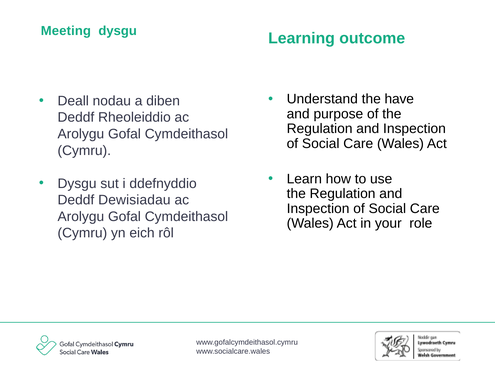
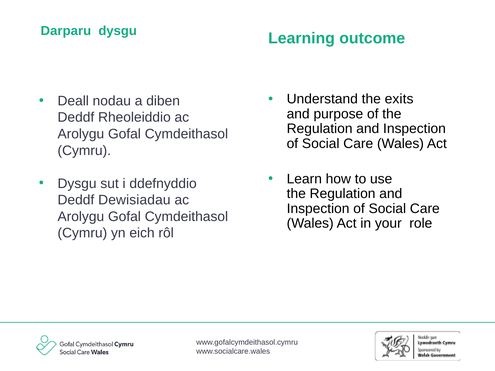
Meeting: Meeting -> Darparu (66, 31)
have: have -> exits (399, 99)
